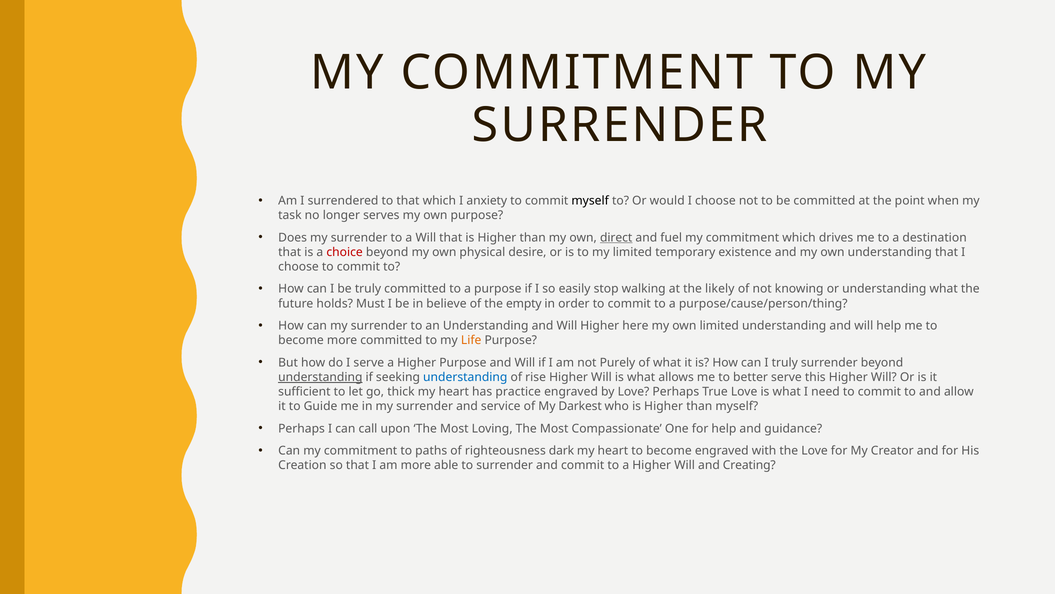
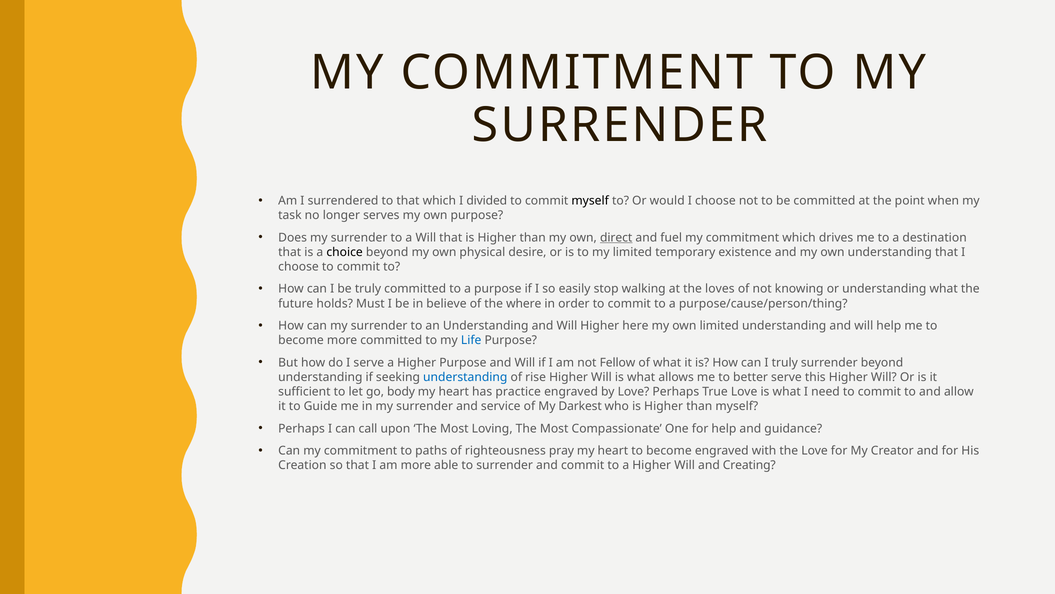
anxiety: anxiety -> divided (487, 201)
choice colour: red -> black (345, 252)
likely: likely -> loves (720, 289)
empty: empty -> where (524, 303)
Life colour: orange -> blue (471, 340)
Purely: Purely -> Fellow (617, 362)
understanding underline: present -> none (320, 377)
thick: thick -> body (401, 391)
dark: dark -> pray (561, 450)
